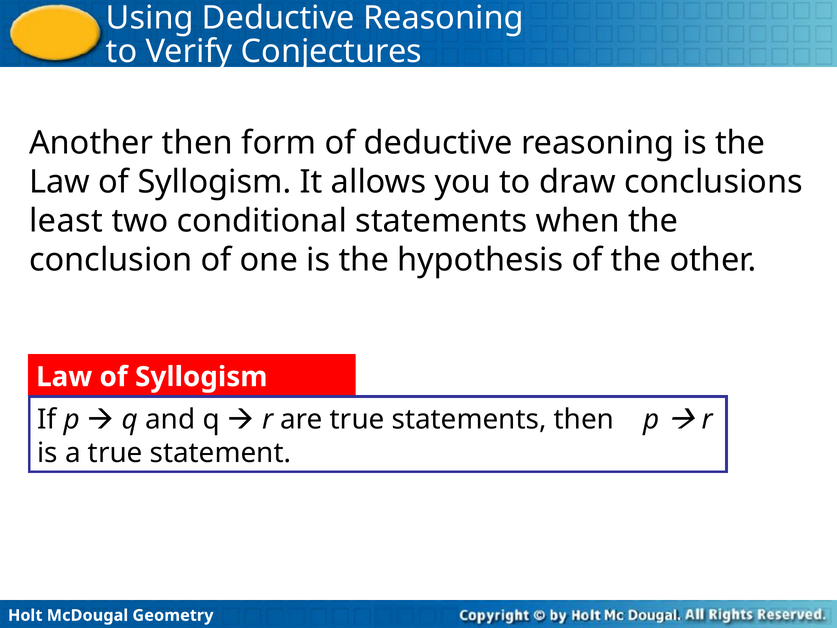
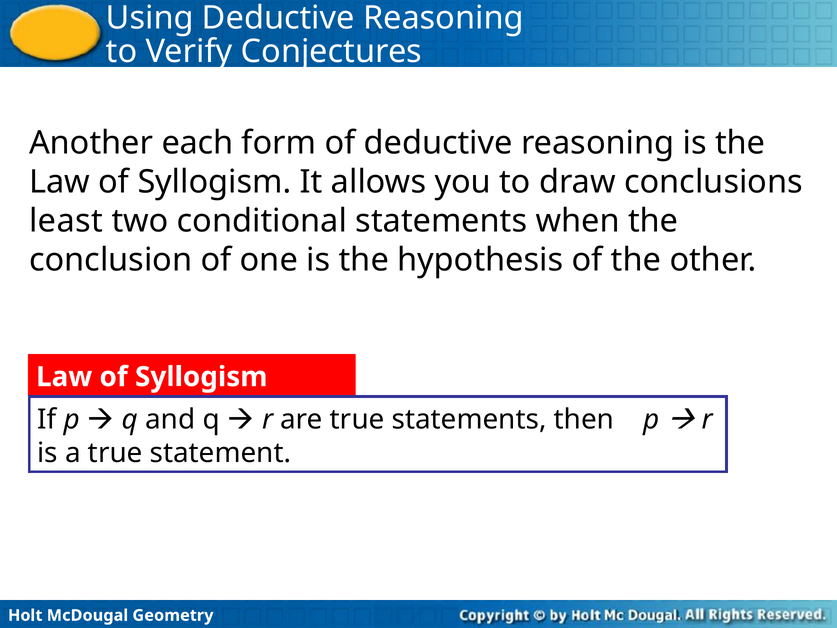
Another then: then -> each (197, 143)
